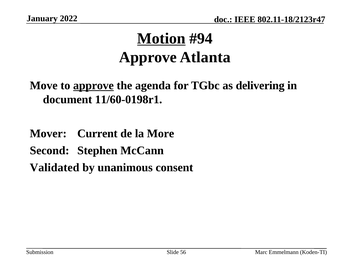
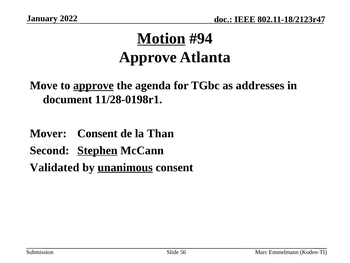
delivering: delivering -> addresses (260, 85)
11/60-0198r1: 11/60-0198r1 -> 11/28-0198r1 (129, 99)
Mover Current: Current -> Consent (97, 133)
More: More -> Than (160, 133)
Stephen underline: none -> present (97, 150)
unanimous underline: none -> present (125, 167)
